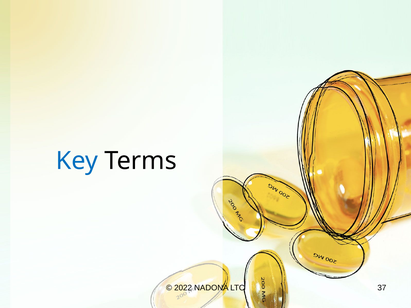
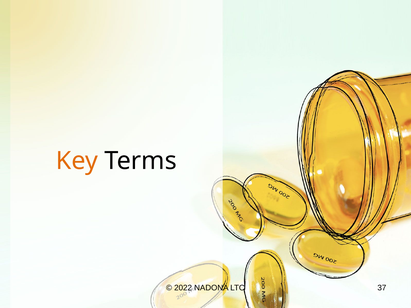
Key colour: blue -> orange (77, 161)
